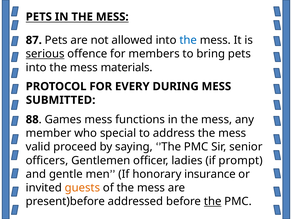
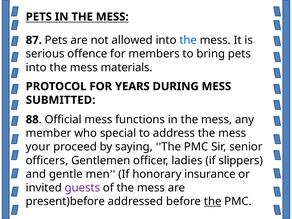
serious underline: present -> none (45, 54)
EVERY: EVERY -> YEARS (132, 86)
Games: Games -> Official (63, 120)
valid: valid -> your (38, 147)
prompt: prompt -> slippers (241, 160)
guests colour: orange -> purple (82, 188)
